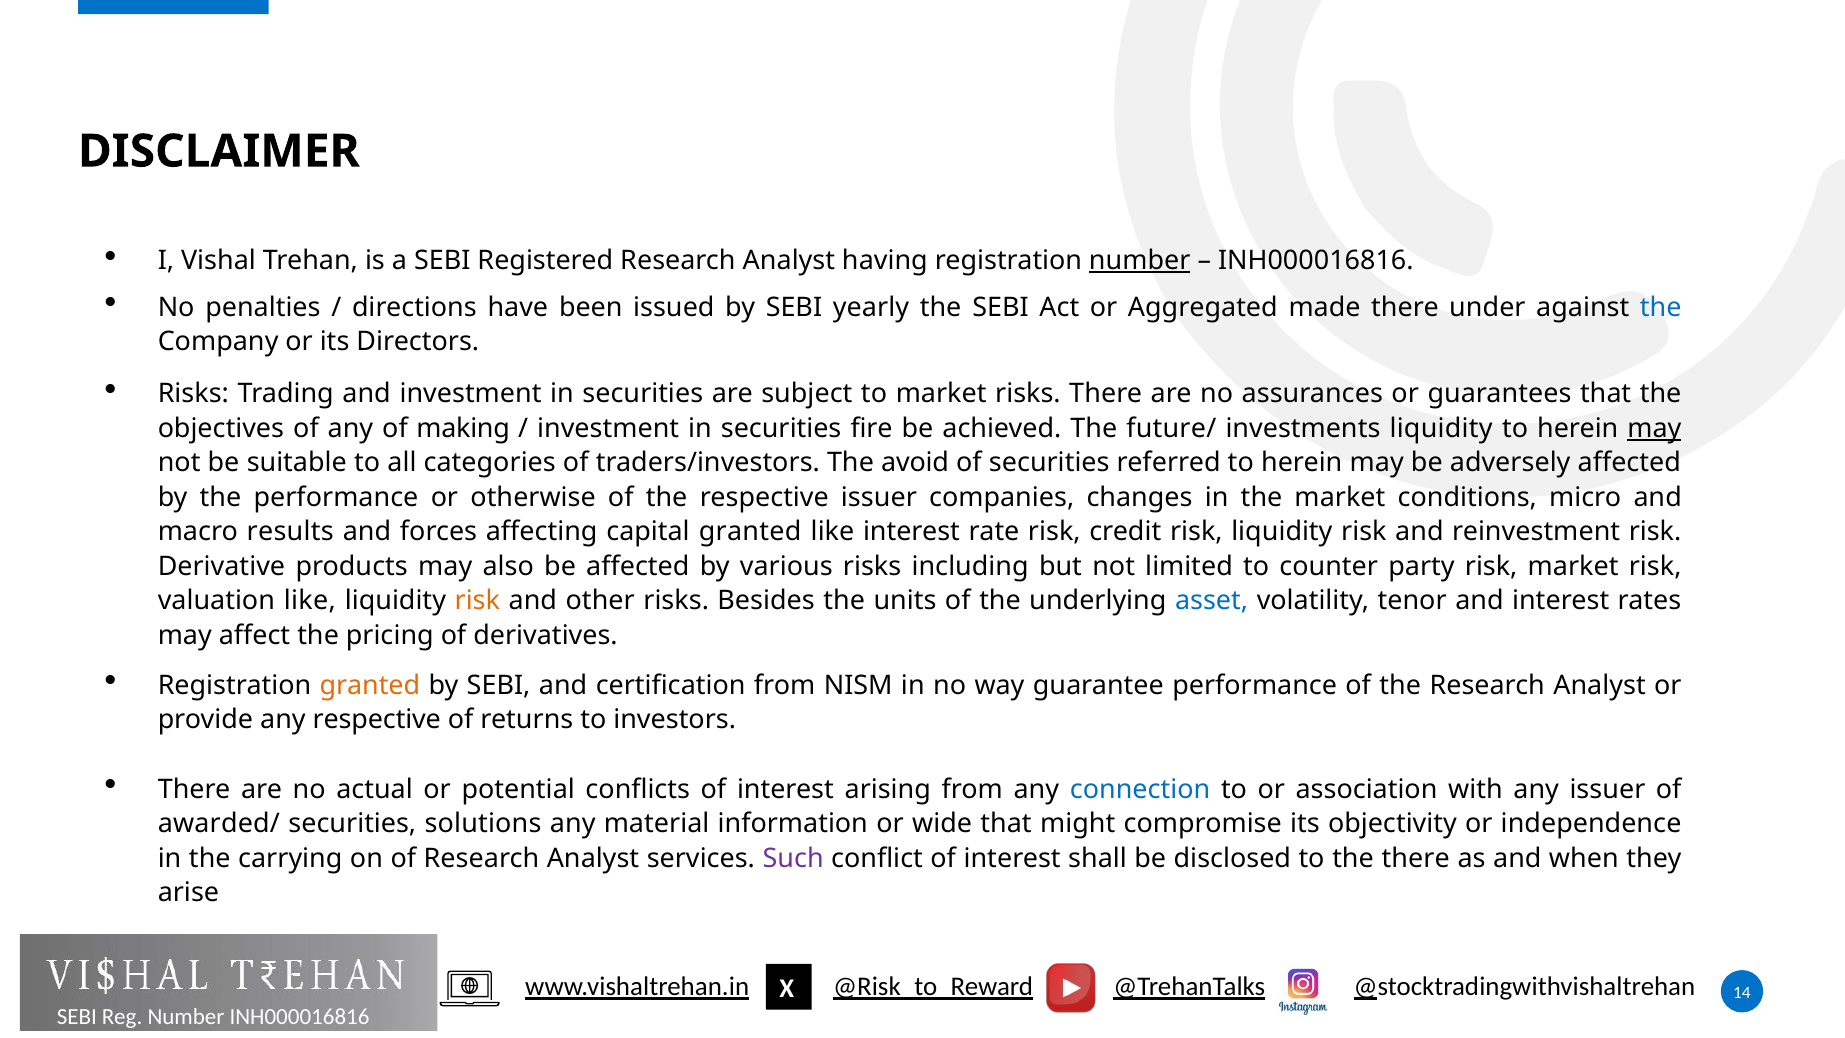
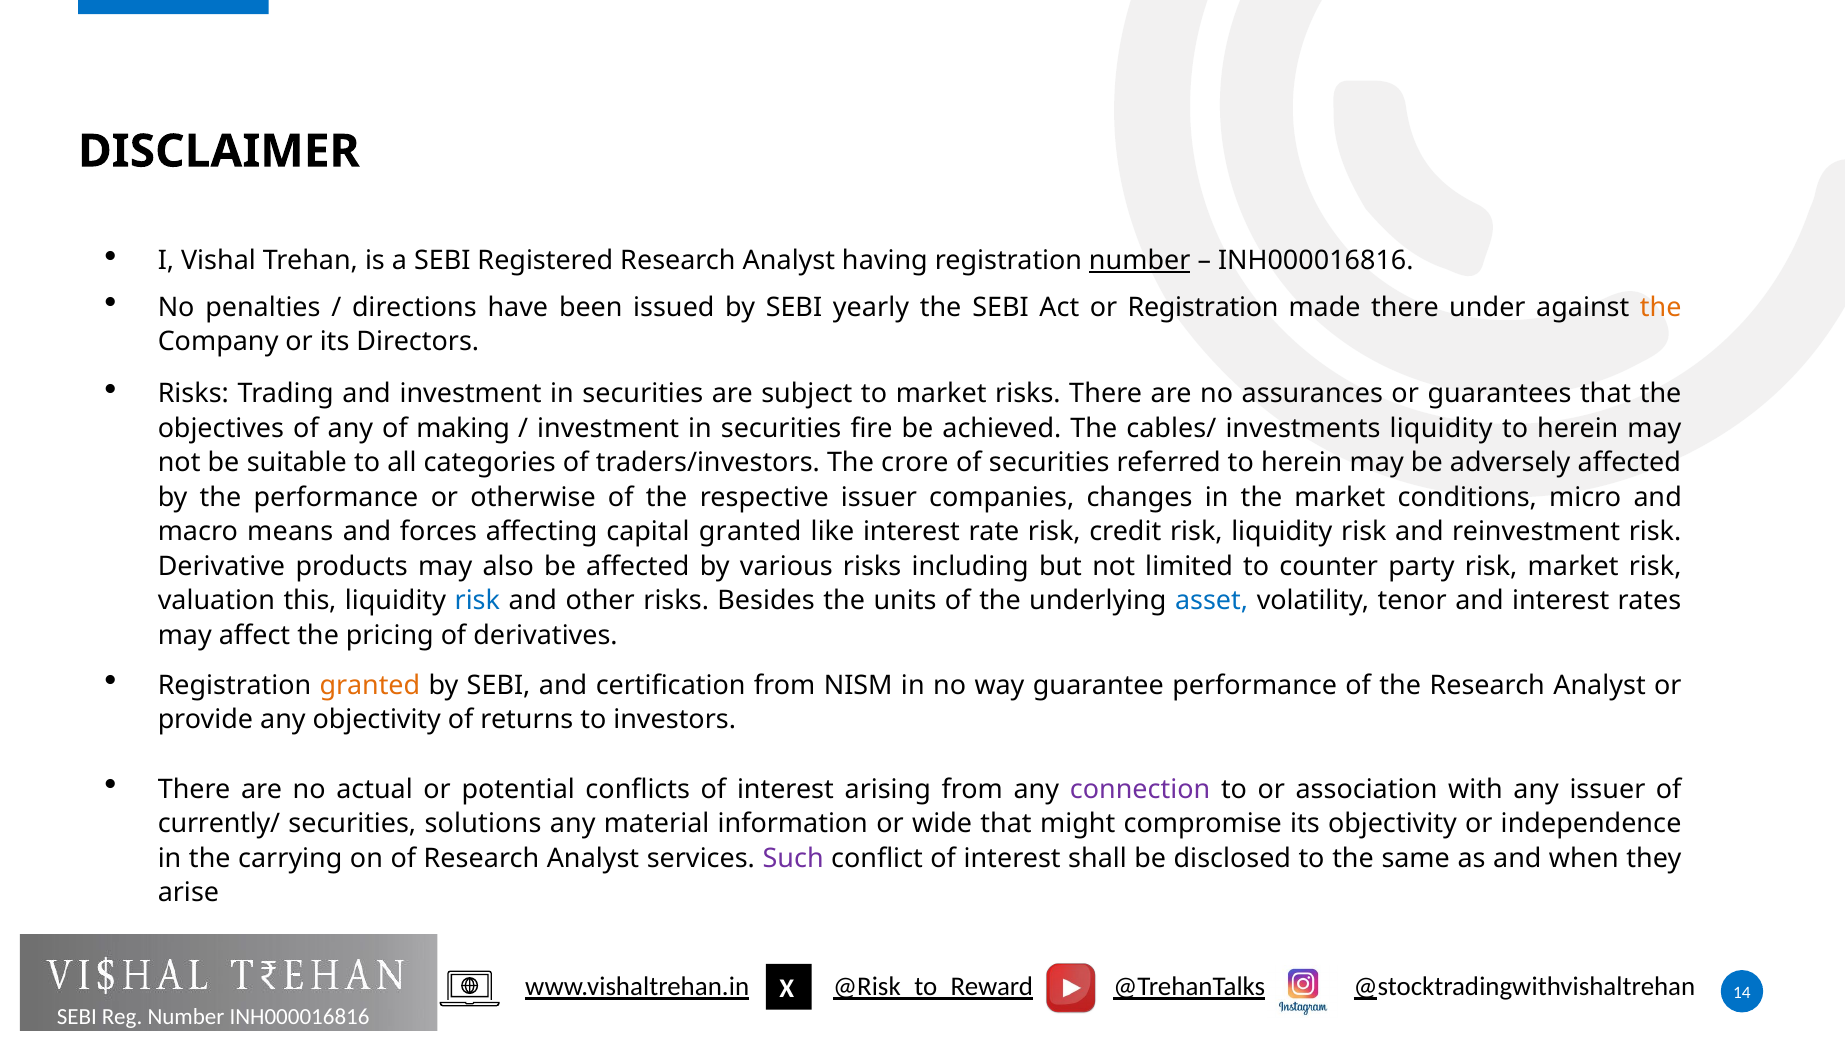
or Aggregated: Aggregated -> Registration (1203, 307)
the colour: blue -> orange (1661, 307)
future/: future/ -> cables/ (1171, 428)
may underline: present -> none (1654, 428)
avoid: avoid -> crore (915, 463)
results: results -> means (290, 532)
valuation like: like -> this (310, 601)
risk colour: orange -> blue (477, 601)
any respective: respective -> objectivity (377, 720)
connection colour: blue -> purple (1140, 789)
awarded/: awarded/ -> currently/ (219, 824)
the there: there -> same (1416, 858)
